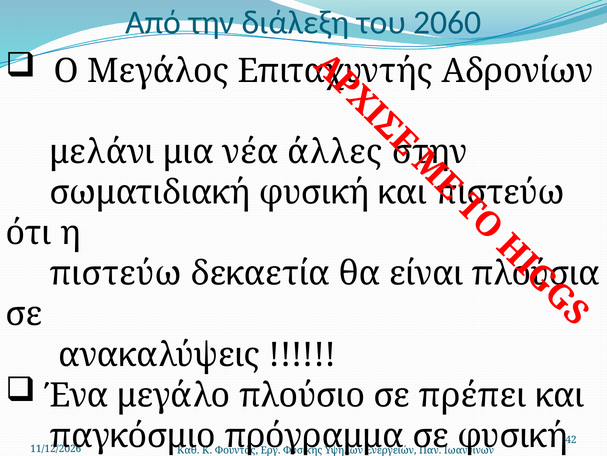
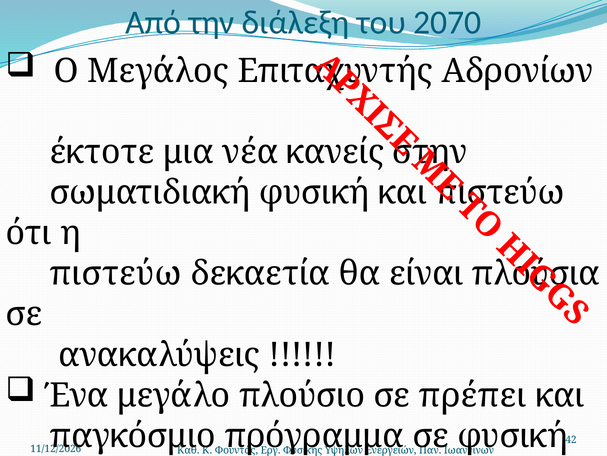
2060: 2060 -> 2070 (447, 23)
μελάνι: μελάνι -> έκτοτε (102, 152)
άλλες: άλλες -> κανείς (335, 152)
